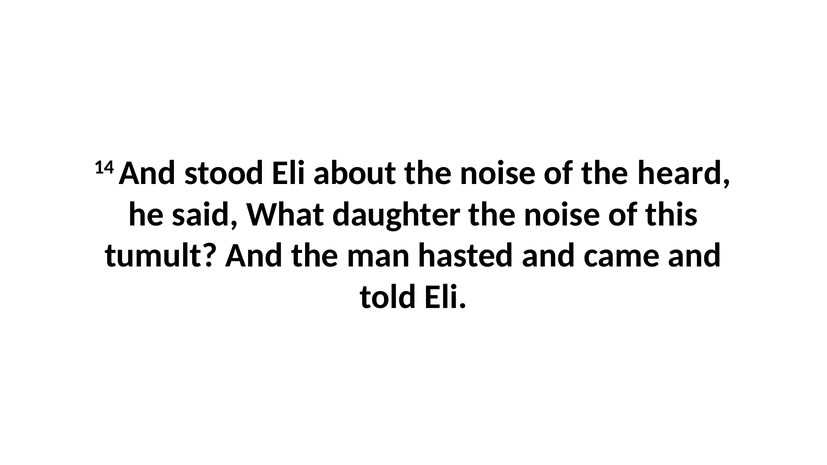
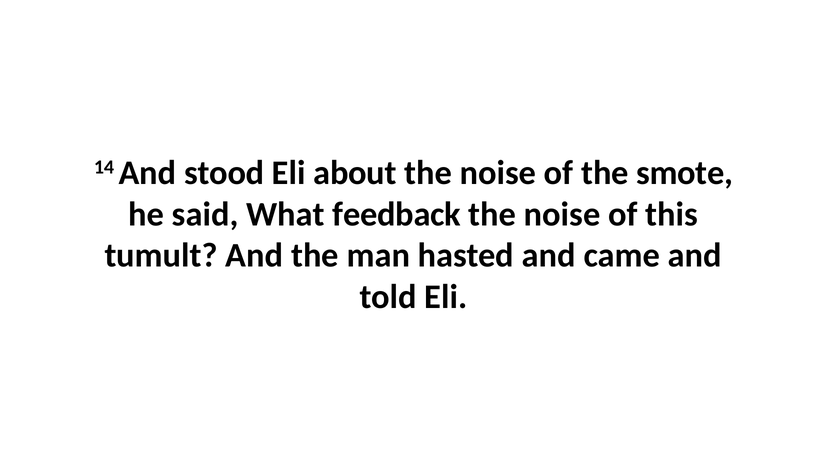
heard: heard -> smote (685, 173)
daughter: daughter -> feedback (397, 214)
